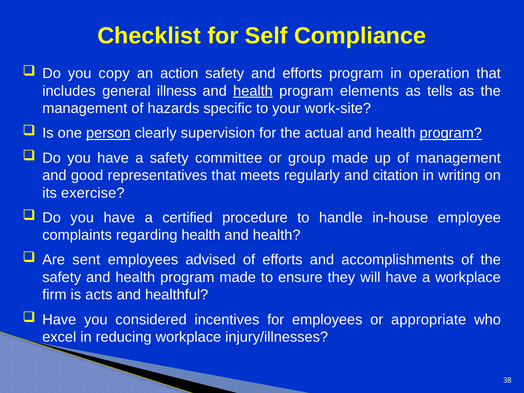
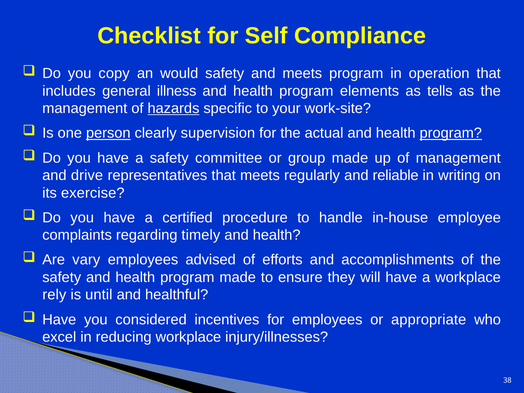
action: action -> would (179, 73)
and efforts: efforts -> meets (302, 73)
health underline: present -> none (253, 91)
hazards underline: none -> present (173, 108)
good: good -> drive (87, 175)
citation: citation -> reliable (396, 175)
regarding health: health -> timely (201, 235)
sent: sent -> vary (86, 260)
firm: firm -> rely (54, 295)
acts: acts -> until (99, 295)
